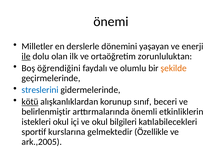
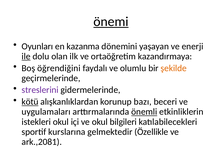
önemi underline: none -> present (111, 21)
Milletler: Milletler -> Oyunları (37, 46)
derslerle: derslerle -> kazanma (83, 46)
zorunluluktan: zorunluluktan -> kazandırmaya (165, 56)
streslerini colour: blue -> purple (40, 90)
sınıf: sınıf -> bazı (143, 101)
belirlenmiştir: belirlenmiştir -> uygulamaları (46, 111)
önemli underline: none -> present (144, 111)
ark.,2005: ark.,2005 -> ark.,2081 (42, 141)
